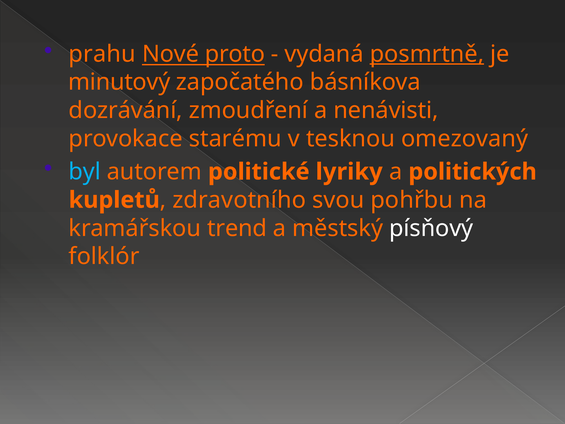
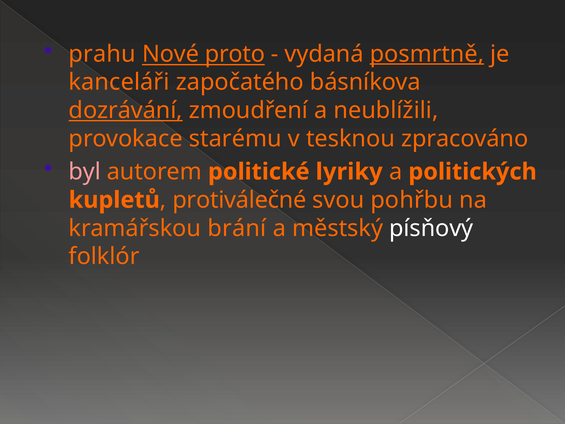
minutový: minutový -> kanceláři (119, 82)
dozrávání underline: none -> present (126, 110)
nenávisti: nenávisti -> neublížili (386, 110)
omezovaný: omezovaný -> zpracováno (465, 139)
byl colour: light blue -> pink (85, 172)
zdravotního: zdravotního -> protiválečné (239, 200)
trend: trend -> brání (237, 228)
